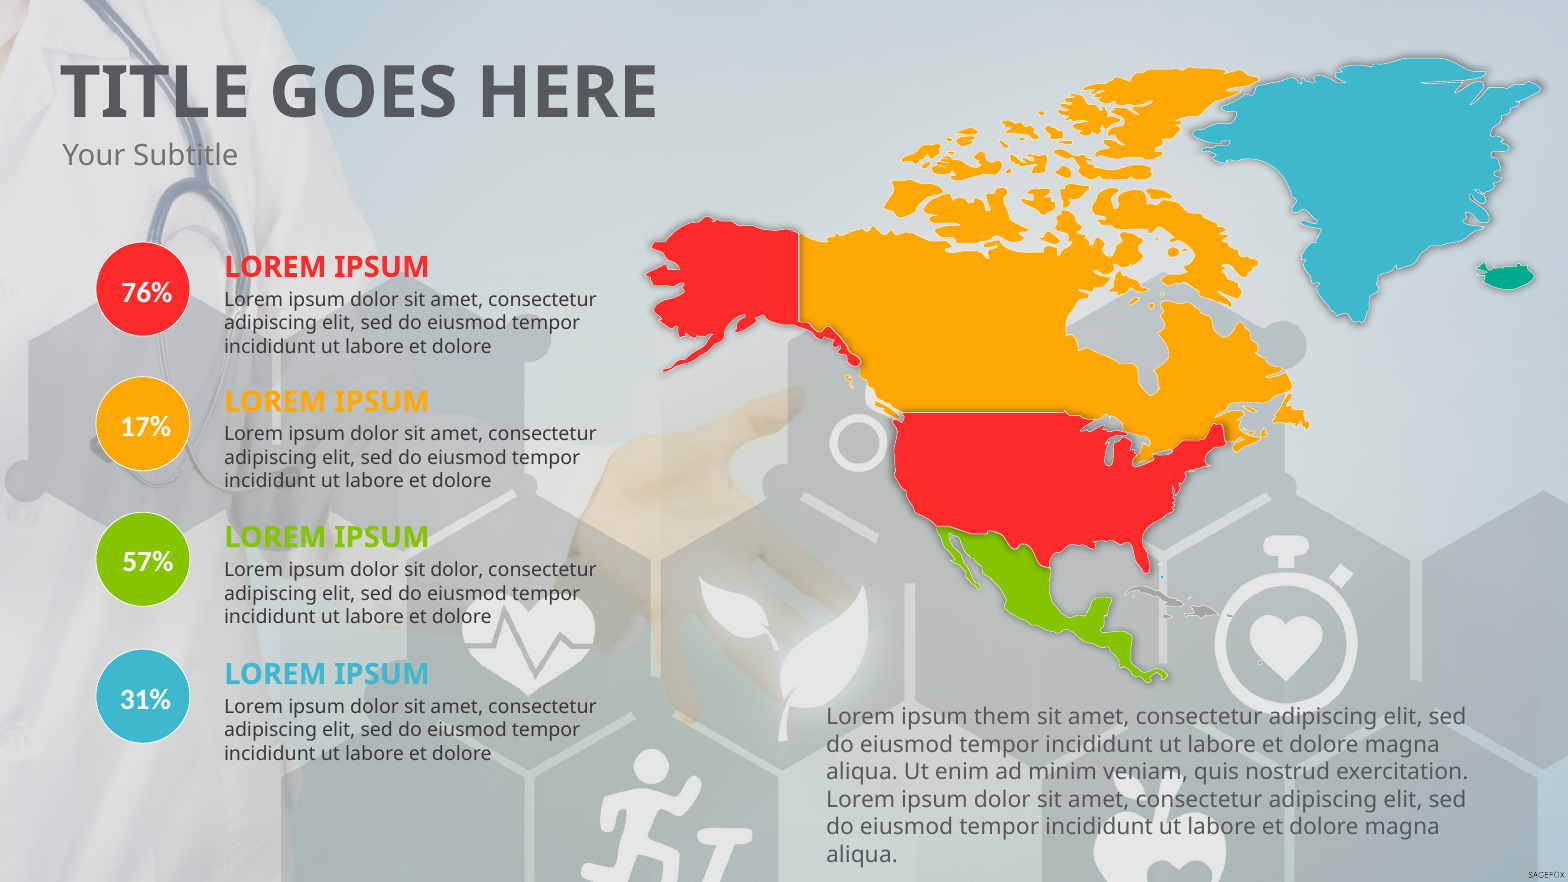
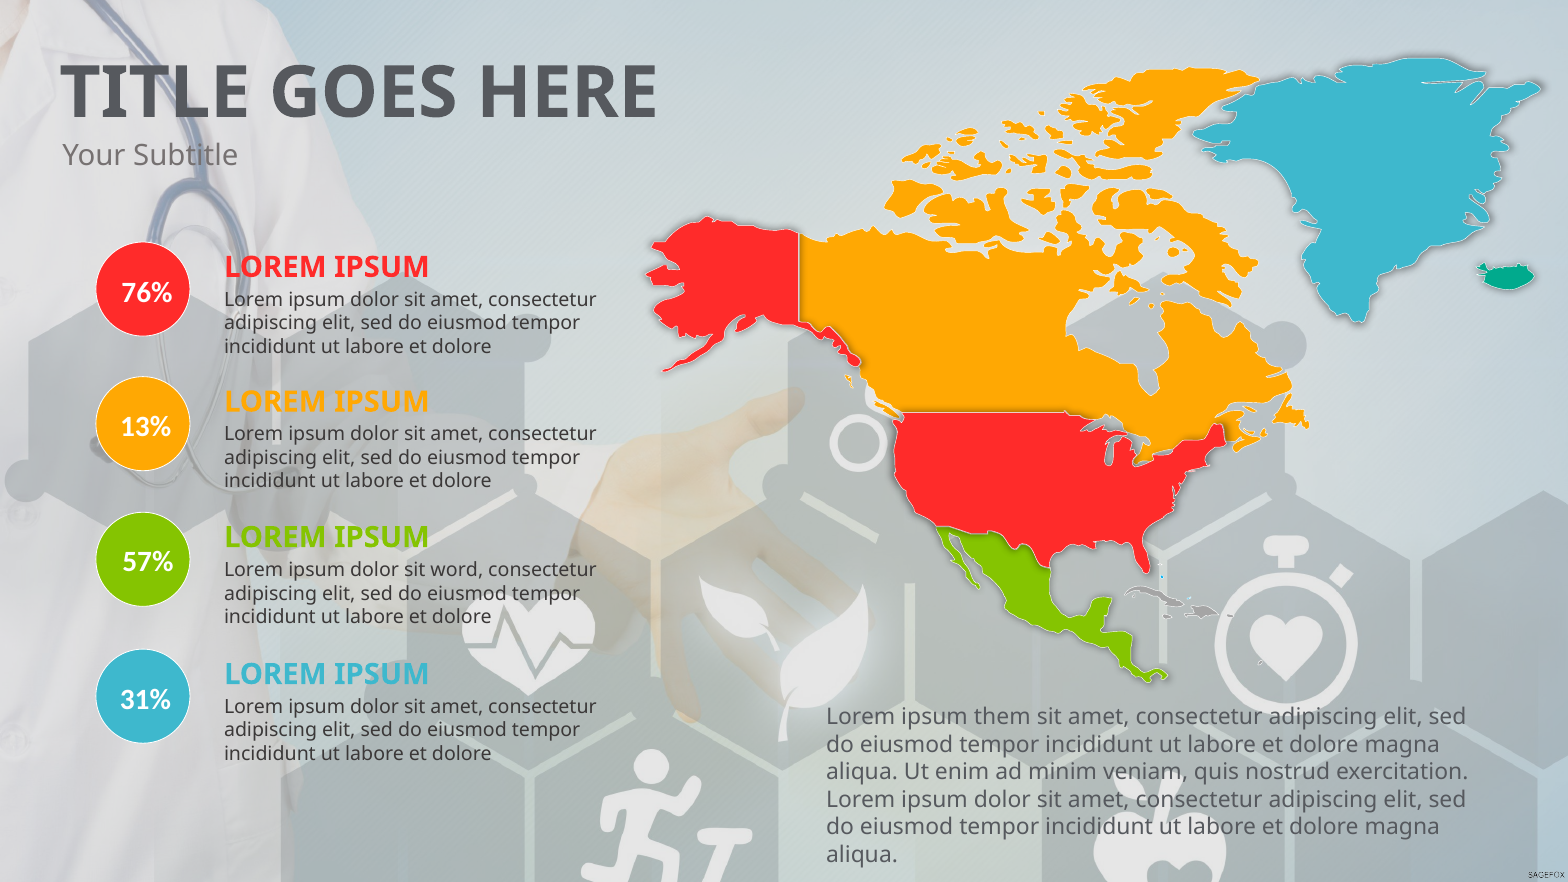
17%: 17% -> 13% (146, 427)
sit dolor: dolor -> word (457, 570)
